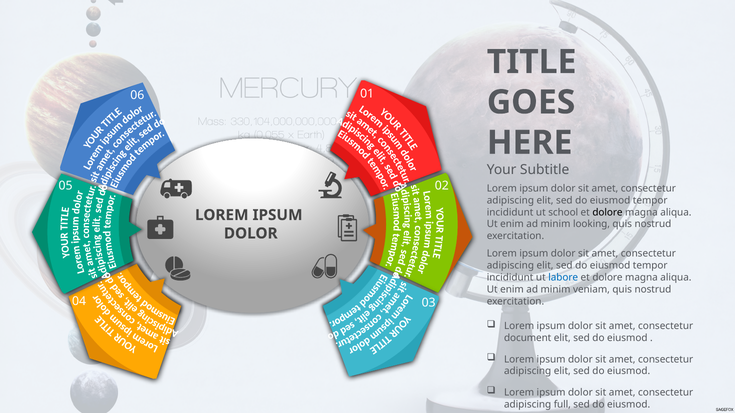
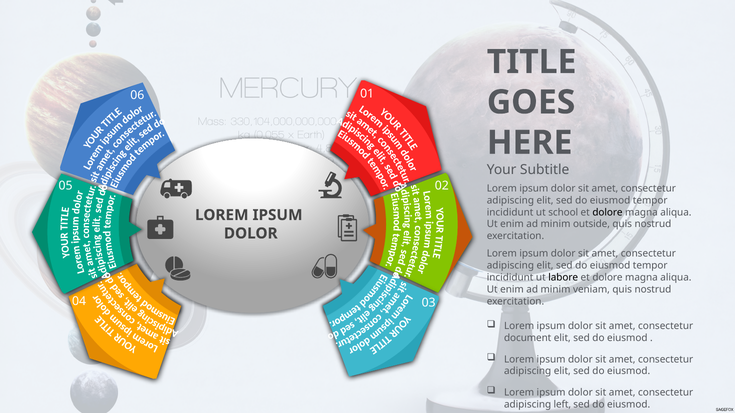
looking: looking -> outside (591, 224)
labore colour: blue -> black (563, 278)
full: full -> left (562, 405)
